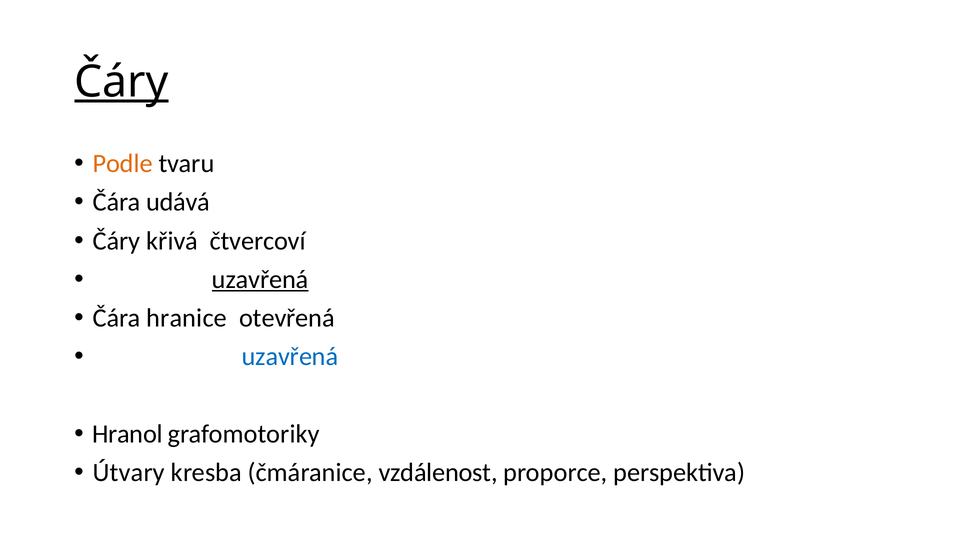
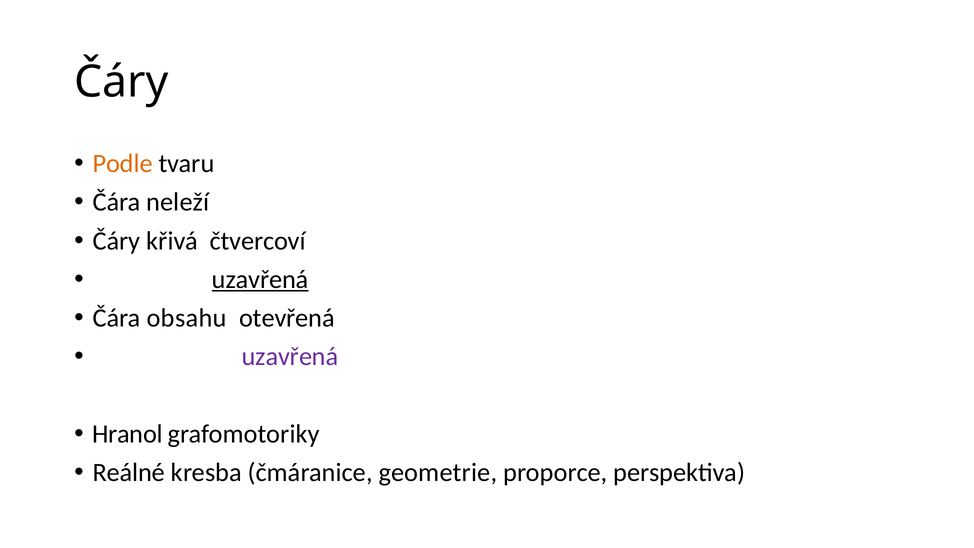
Čáry underline: present -> none (121, 82)
udává: udává -> neleží (178, 202)
hranice: hranice -> obsahu (187, 318)
uzavřená colour: blue -> purple (290, 357)
Útvary: Útvary -> Reálné (129, 473)
vzdálenost: vzdálenost -> geometrie (438, 473)
